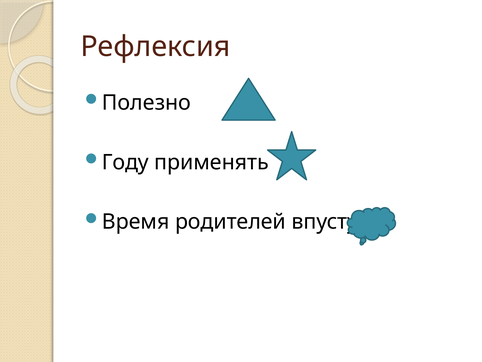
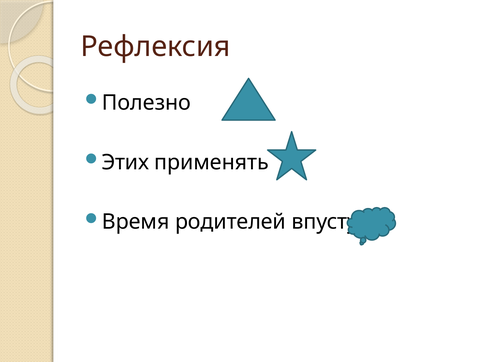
Году: Году -> Этих (125, 162)
